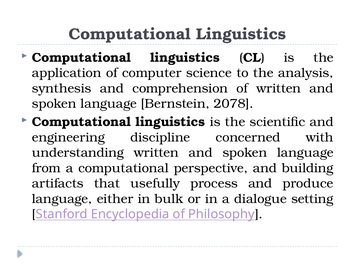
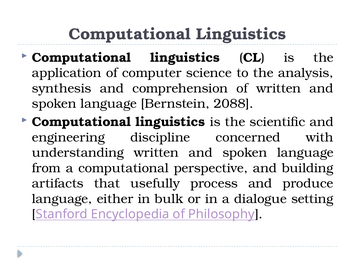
2078: 2078 -> 2088 (234, 104)
